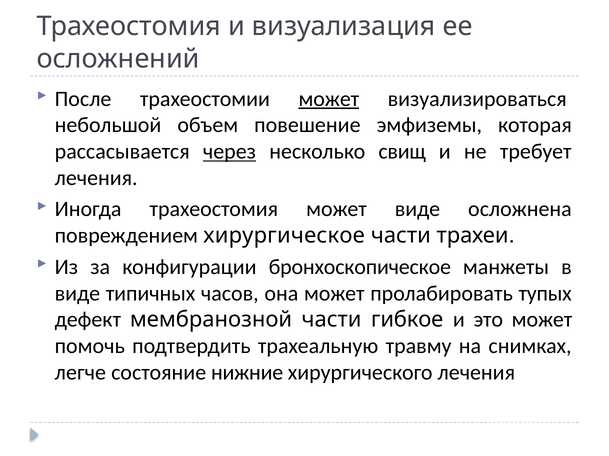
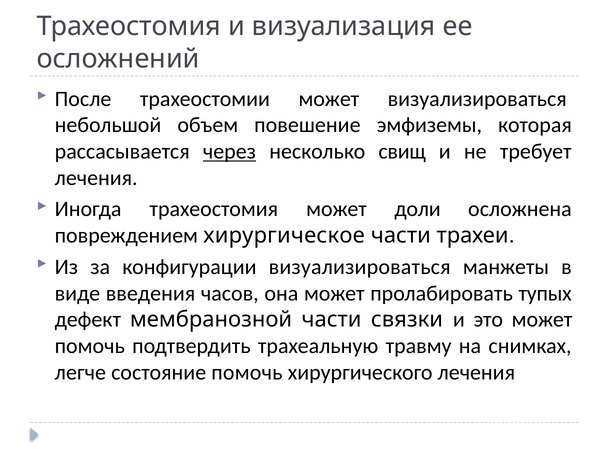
может underline: present -> none (329, 99)
может виде: виде -> доли (418, 210)
конфигурации бронхоскопическое: бронхоскопическое -> визуализироваться (360, 267)
типичных: типичных -> введения (151, 294)
гибкое: гибкое -> связки (407, 320)
состояние нижние: нижние -> помочь (247, 373)
